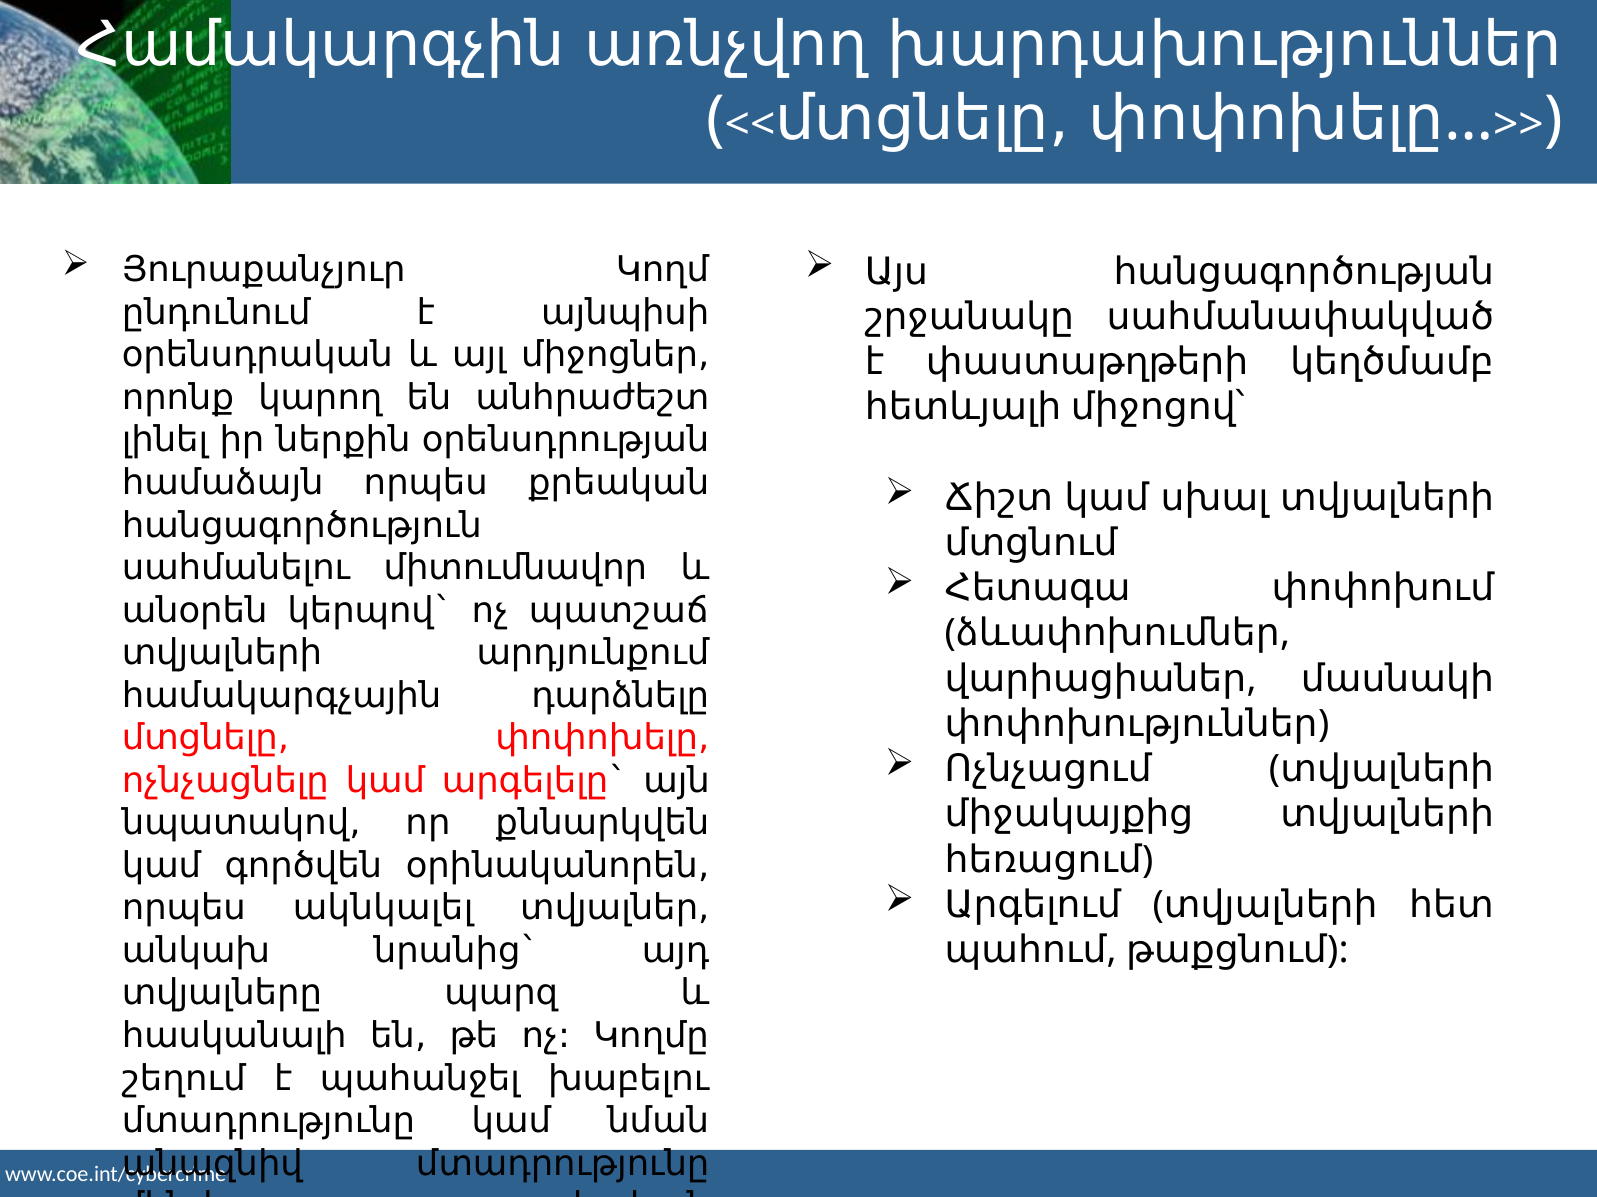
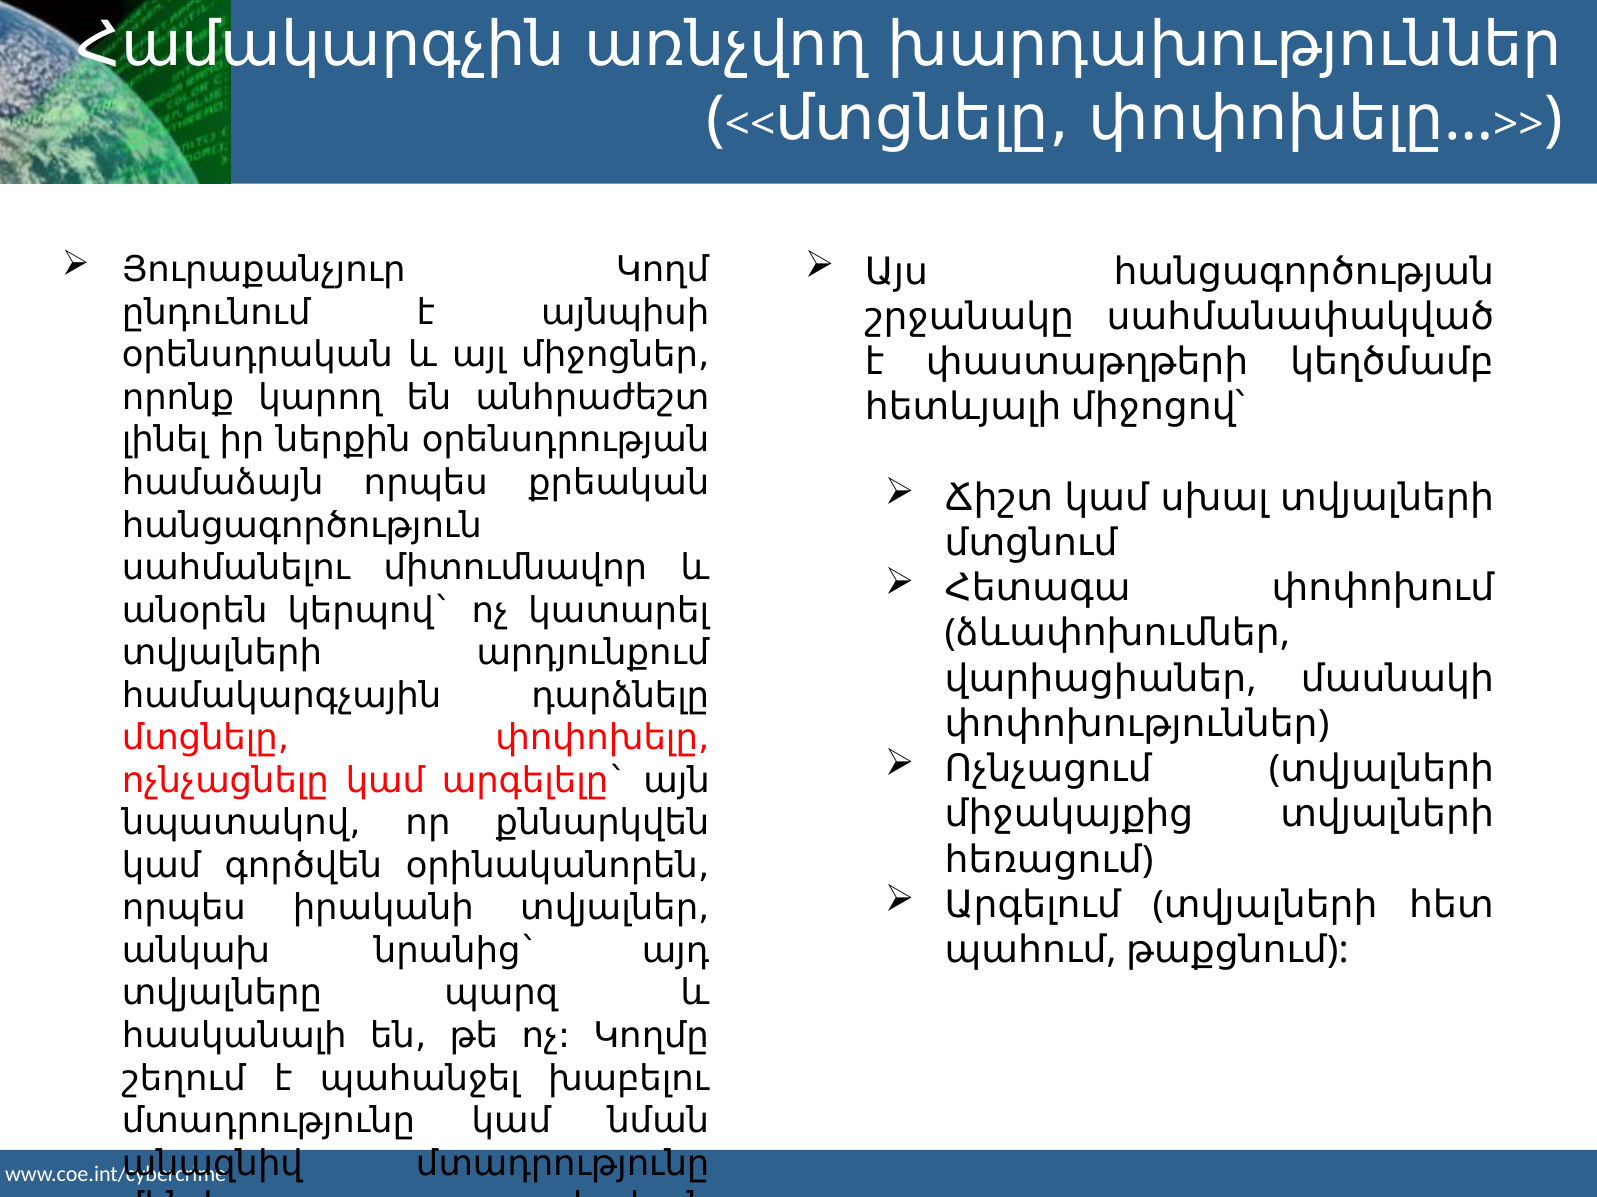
պատշաճ: պատշաճ -> կատարել (619, 611)
ակնկալել: ակնկալել -> իրականի (383, 909)
